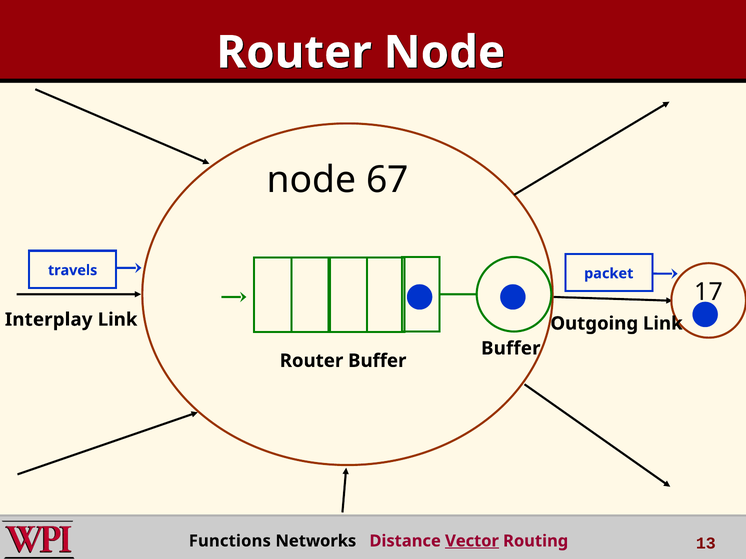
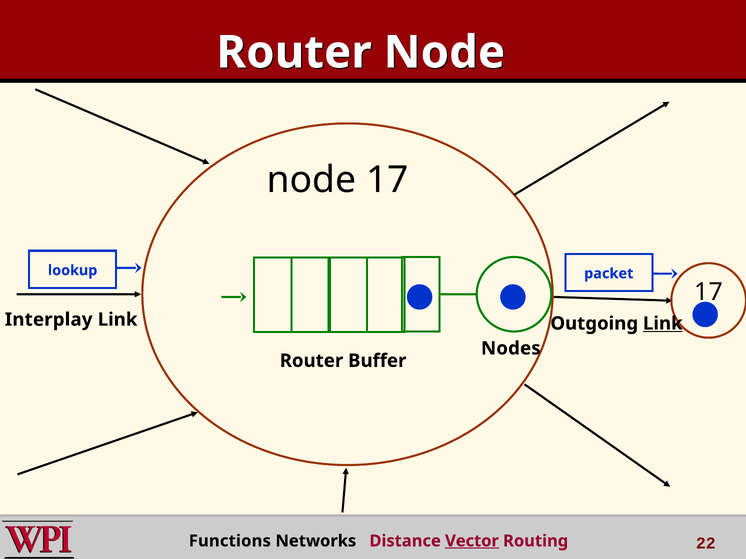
node 67: 67 -> 17 (387, 180)
travels: travels -> lookup (73, 271)
Link underline: none -> present (663, 324)
Buffer: Buffer -> Nodes (511, 349)
13: 13 -> 22 (706, 544)
